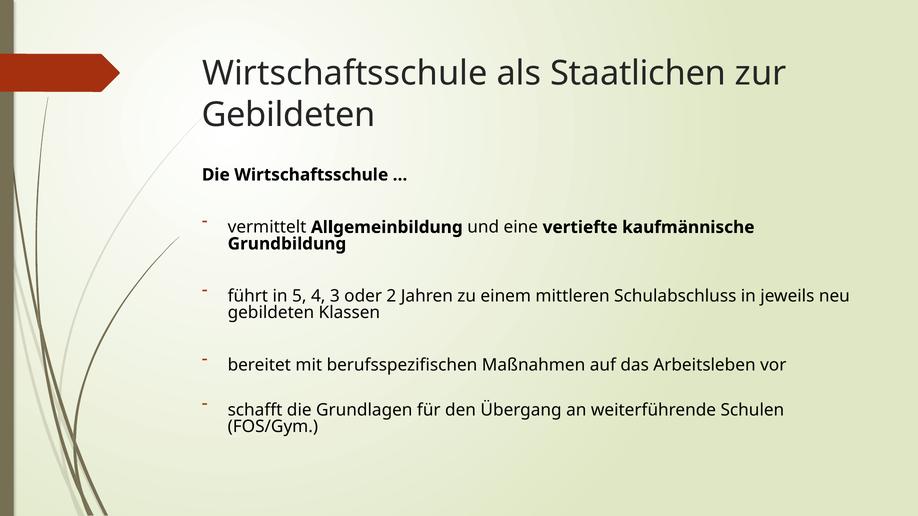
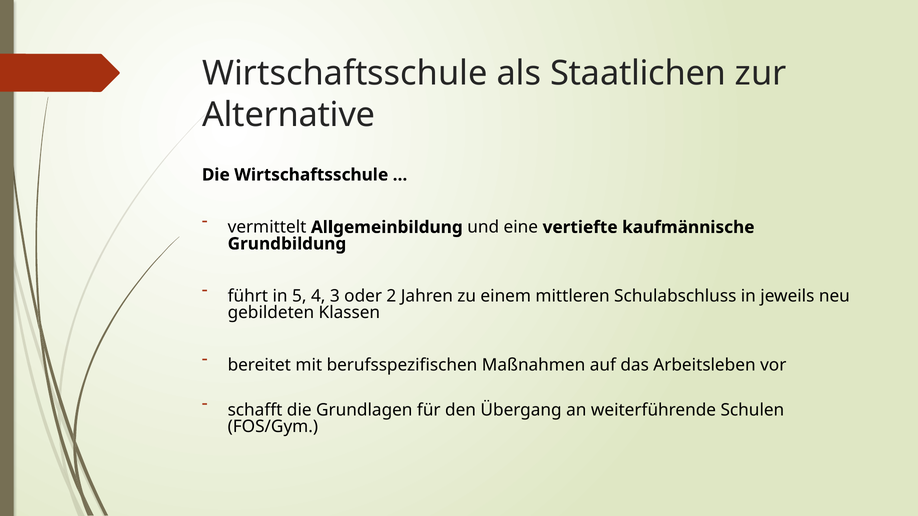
Gebildeten: Gebildeten -> Alternative (289, 115)
